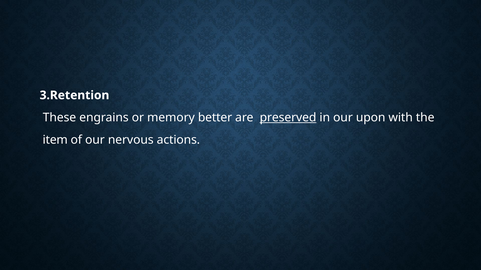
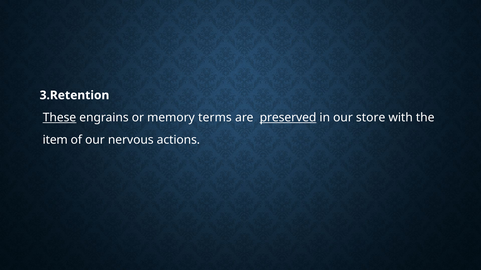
These underline: none -> present (59, 118)
better: better -> terms (215, 118)
upon: upon -> store (371, 118)
